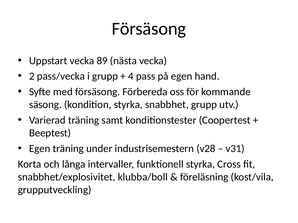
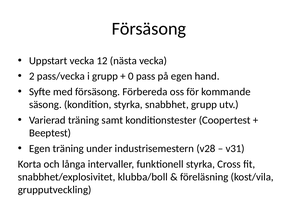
89: 89 -> 12 (102, 61)
4: 4 -> 0 (131, 76)
